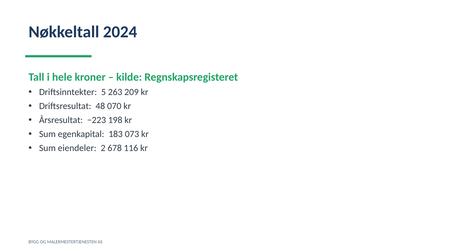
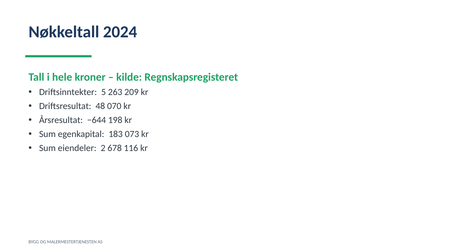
−223: −223 -> −644 (97, 120)
